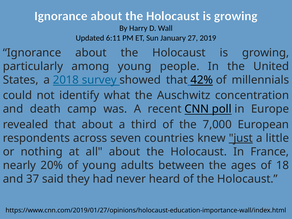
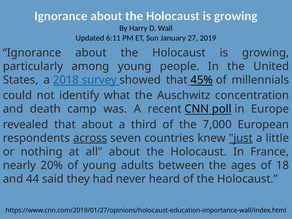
42%: 42% -> 45% (202, 80)
across underline: none -> present (90, 138)
37: 37 -> 44 (33, 179)
